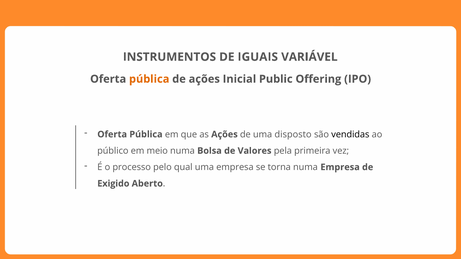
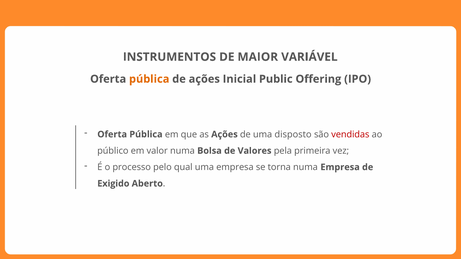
IGUAIS: IGUAIS -> MAIOR (258, 57)
vendidas colour: black -> red (350, 135)
meio: meio -> valor (157, 151)
